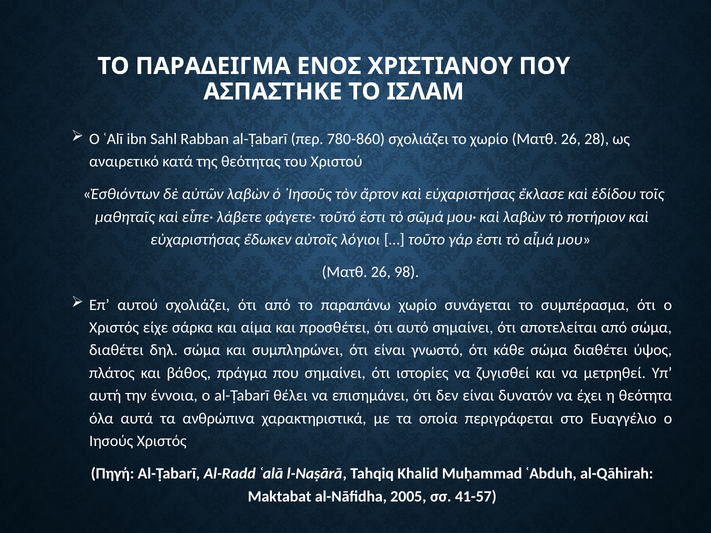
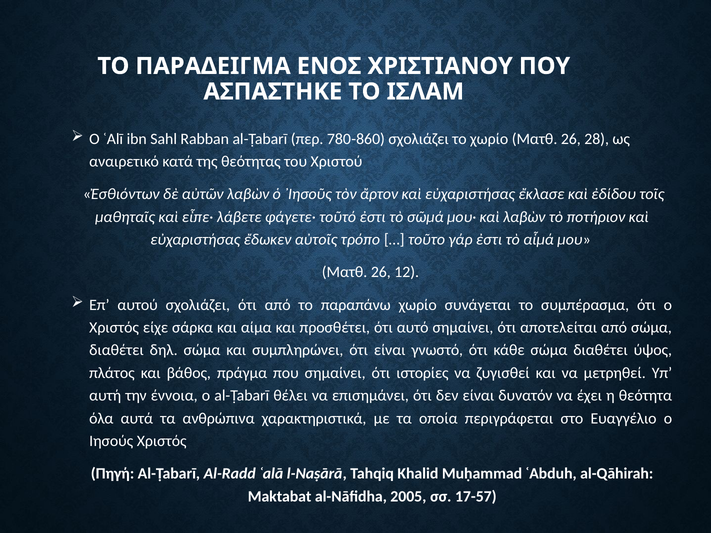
λόγιοι: λόγιοι -> τρόπο (360, 240)
98: 98 -> 12 (407, 272)
41-57: 41-57 -> 17-57 (476, 497)
